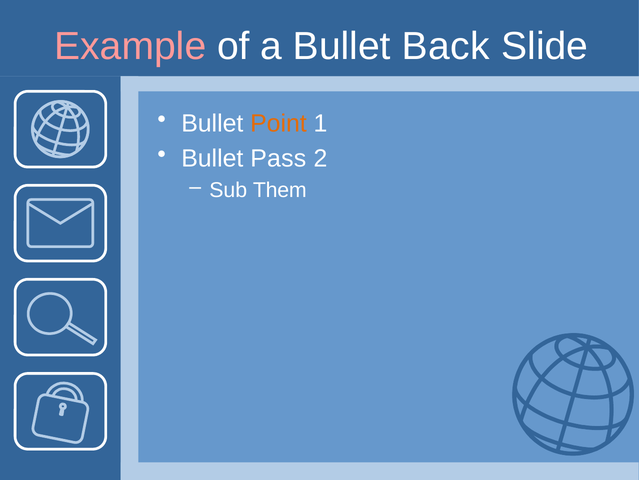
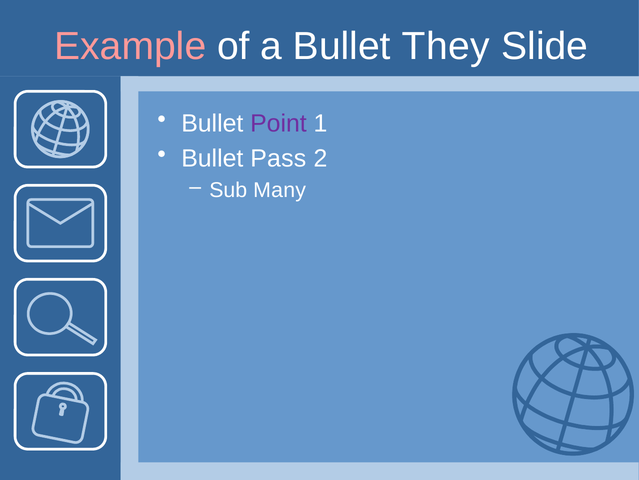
Back: Back -> They (446, 46)
Point colour: orange -> purple (278, 124)
Them: Them -> Many (280, 190)
